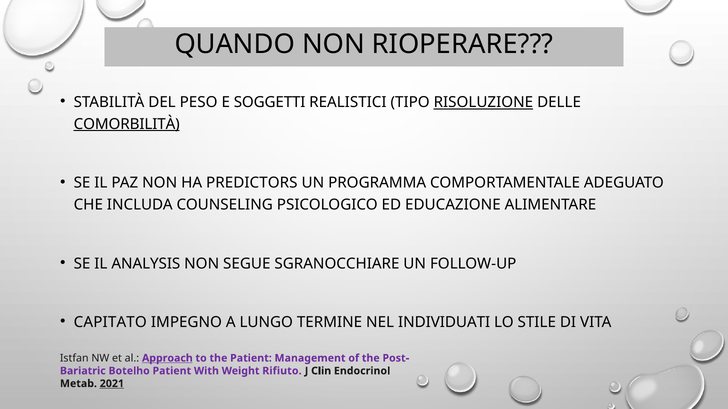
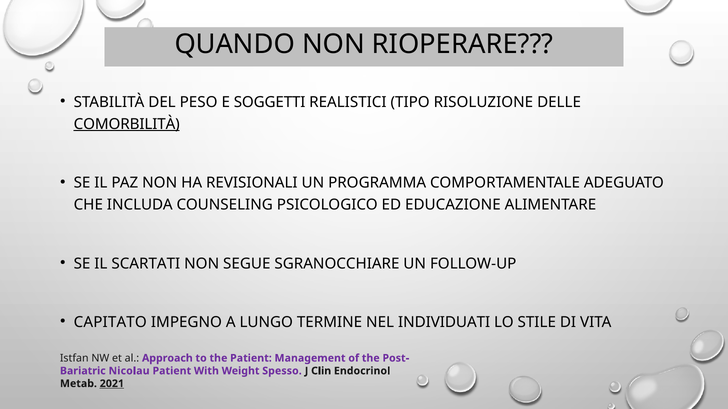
RISOLUZIONE underline: present -> none (483, 102)
PREDICTORS: PREDICTORS -> REVISIONALI (252, 183)
ANALYSIS: ANALYSIS -> SCARTATI (146, 264)
Approach underline: present -> none (167, 359)
Botelho: Botelho -> Nicolau (129, 371)
Rifiuto: Rifiuto -> Spesso (282, 371)
